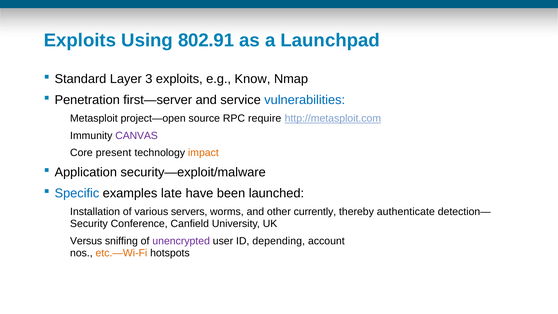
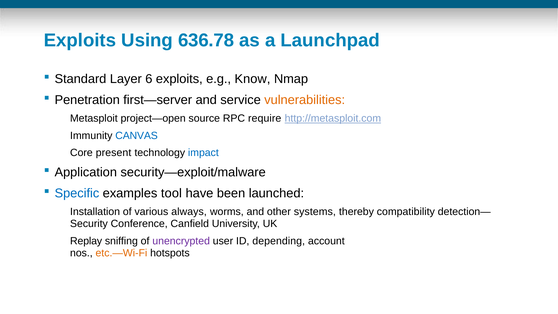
802.91: 802.91 -> 636.78 (206, 40)
3: 3 -> 6 (149, 79)
vulnerabilities colour: blue -> orange (305, 100)
CANVAS colour: purple -> blue (137, 136)
impact colour: orange -> blue (203, 153)
late: late -> tool (171, 193)
servers: servers -> always (189, 212)
currently: currently -> systems (315, 212)
authenticate: authenticate -> compatibility (406, 212)
Versus: Versus -> Replay (86, 241)
